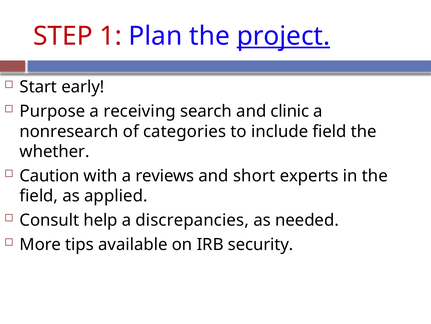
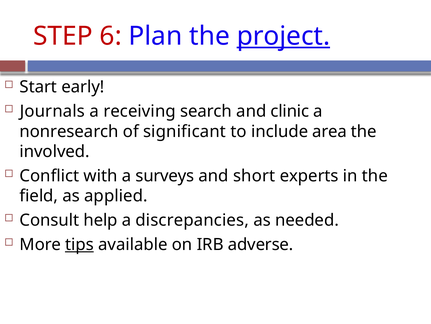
1: 1 -> 6 (111, 36)
Purpose: Purpose -> Journals (52, 111)
categories: categories -> significant (185, 131)
include field: field -> area (329, 131)
whether: whether -> involved (55, 151)
Caution: Caution -> Conflict (49, 176)
reviews: reviews -> surveys (165, 176)
tips underline: none -> present (79, 244)
security: security -> adverse (261, 244)
